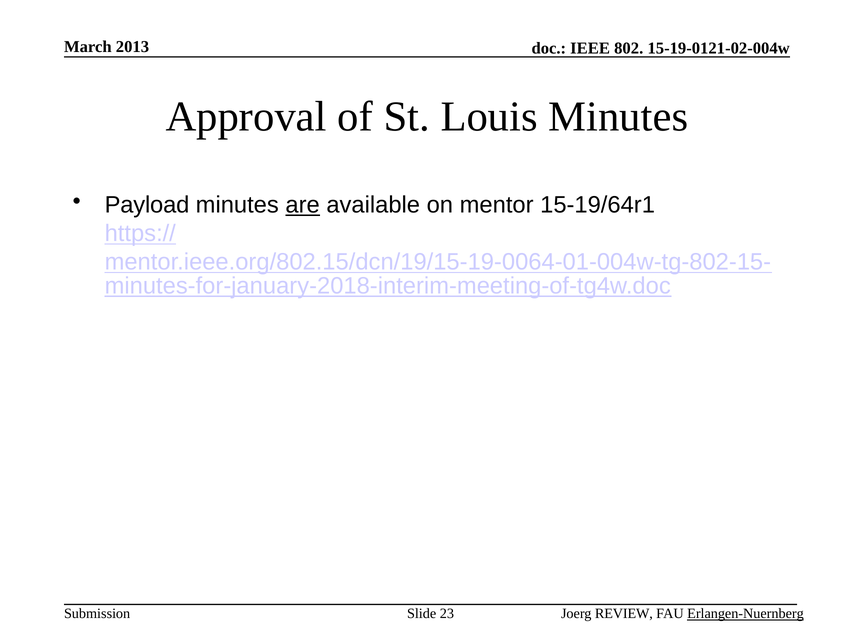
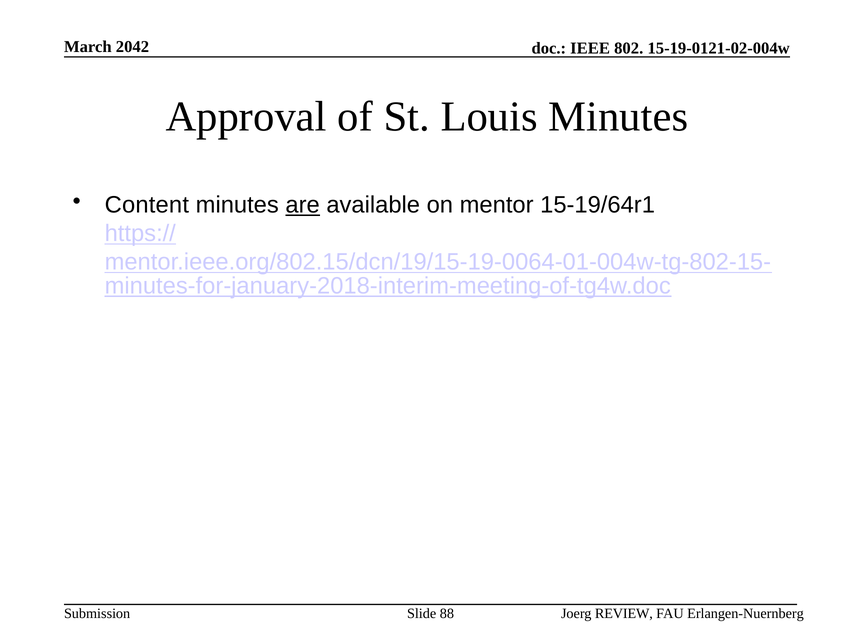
2013: 2013 -> 2042 (132, 47)
Payload: Payload -> Content (147, 205)
23: 23 -> 88 (447, 614)
Erlangen-Nuernberg underline: present -> none (745, 614)
